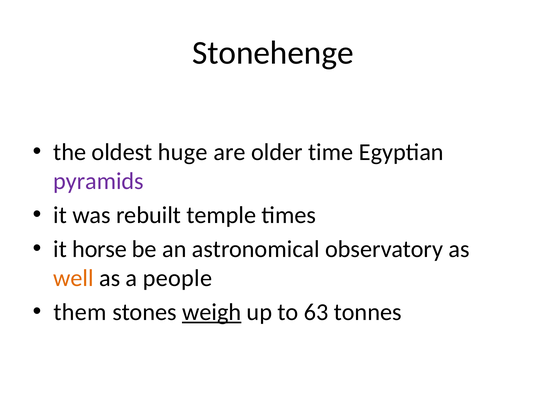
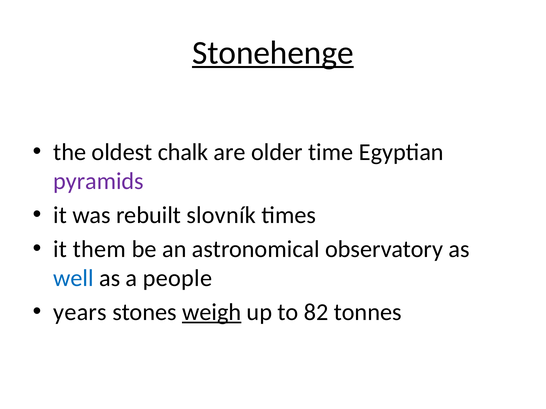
Stonehenge underline: none -> present (273, 53)
huge: huge -> chalk (183, 152)
temple: temple -> slovník (221, 215)
horse: horse -> them (99, 249)
well colour: orange -> blue (73, 278)
them: them -> years (80, 312)
63: 63 -> 82 (316, 312)
